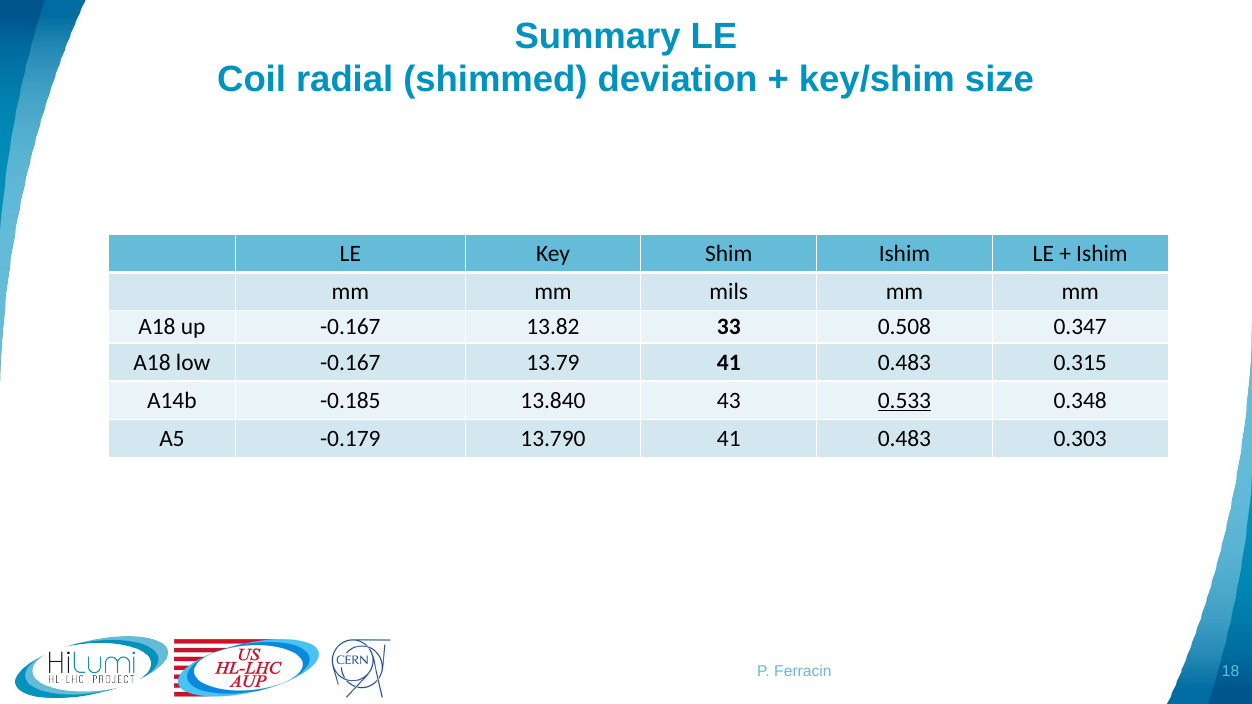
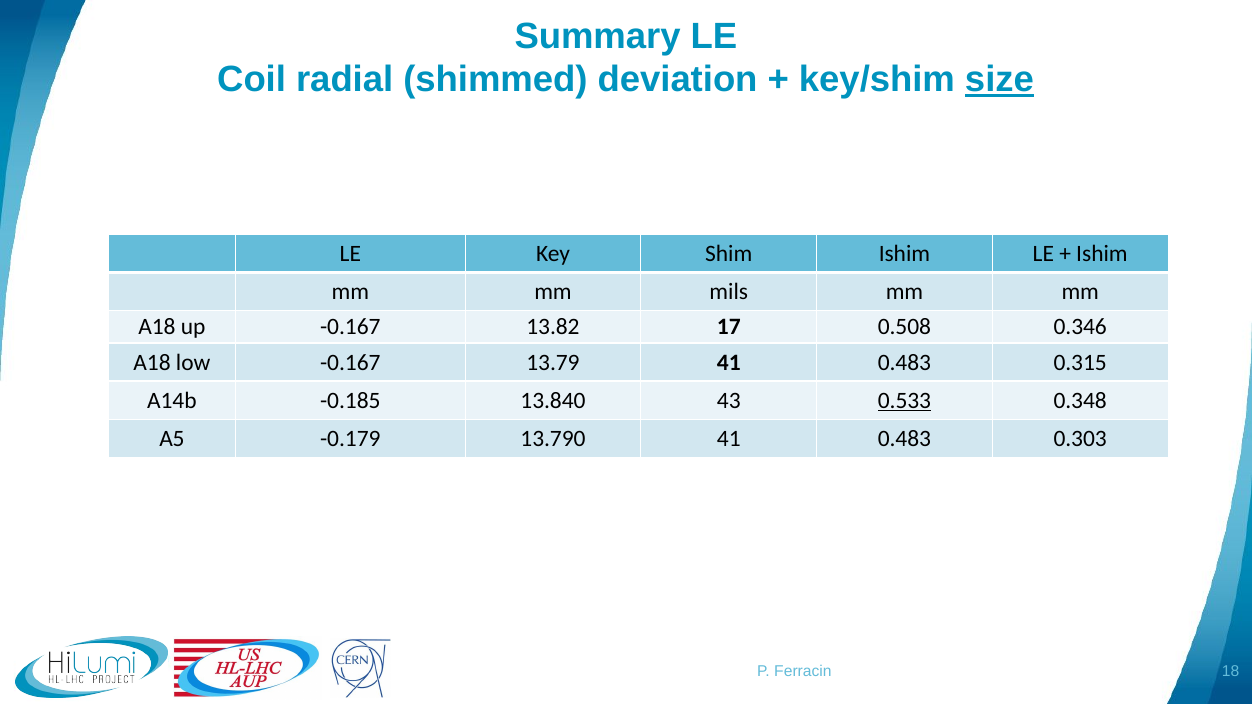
size underline: none -> present (999, 80)
33: 33 -> 17 (729, 327)
0.347: 0.347 -> 0.346 (1080, 327)
